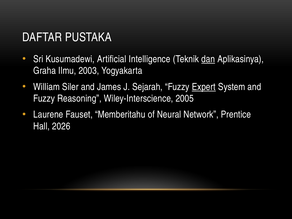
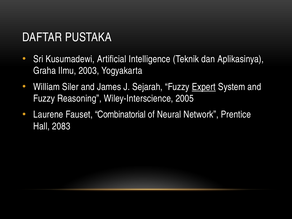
dan underline: present -> none (208, 59)
Memberitahu: Memberitahu -> Combinatorial (120, 115)
2026: 2026 -> 2083 (61, 126)
